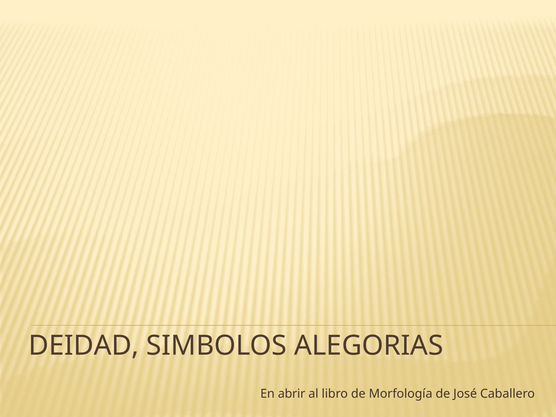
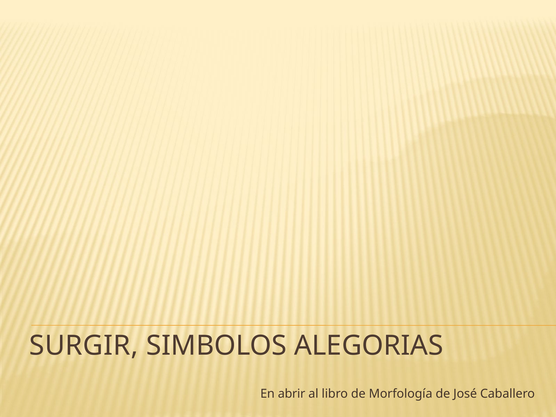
DEIDAD: DEIDAD -> SURGIR (84, 346)
